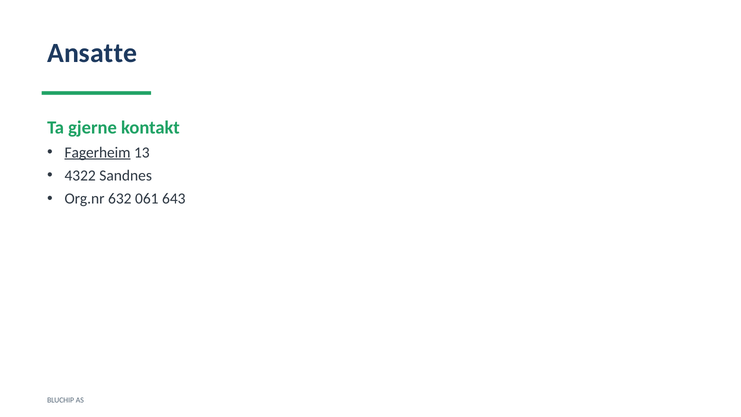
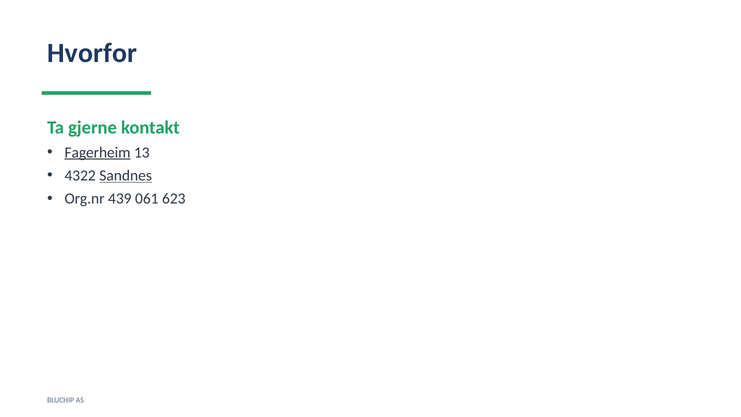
Ansatte: Ansatte -> Hvorfor (92, 53)
Sandnes underline: none -> present (126, 176)
632: 632 -> 439 (120, 199)
643: 643 -> 623 (174, 199)
